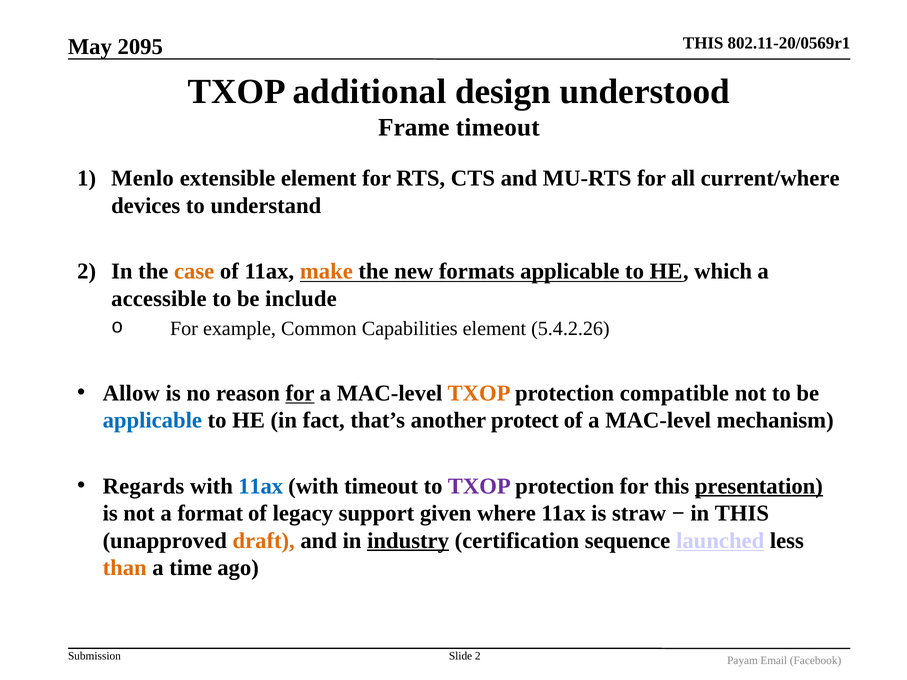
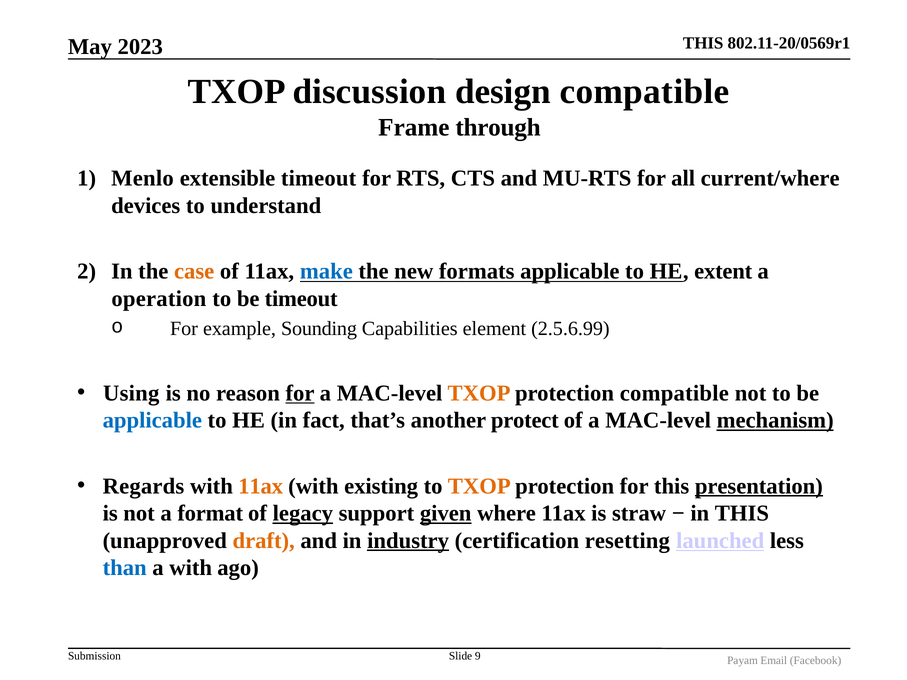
2095: 2095 -> 2023 (140, 47)
additional: additional -> discussion (369, 92)
design understood: understood -> compatible (645, 92)
Frame timeout: timeout -> through (498, 127)
extensible element: element -> timeout (319, 178)
make colour: orange -> blue (326, 271)
which: which -> extent (723, 271)
accessible: accessible -> operation (159, 299)
be include: include -> timeout (301, 299)
Common: Common -> Sounding (319, 329)
5.4.2.26: 5.4.2.26 -> 2.5.6.99 (570, 329)
Allow: Allow -> Using (131, 393)
mechanism underline: none -> present (775, 421)
11ax colour: blue -> orange (261, 486)
with timeout: timeout -> existing (381, 486)
TXOP colour: purple -> orange (479, 486)
legacy underline: none -> present (303, 514)
given underline: none -> present (446, 514)
sequence: sequence -> resetting (627, 541)
than colour: orange -> blue (125, 568)
a time: time -> with (191, 568)
Slide 2: 2 -> 9 (478, 656)
